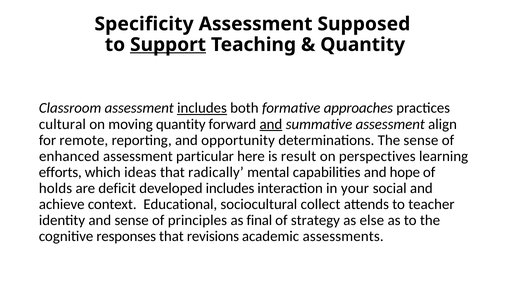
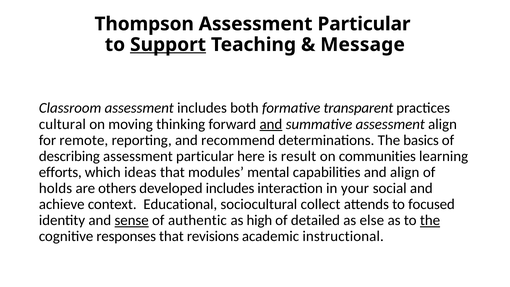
Specificity: Specificity -> Thompson (144, 24)
Supposed: Supposed -> Particular (364, 24)
Quantity: Quantity -> Message (363, 45)
includes underline: present -> none (202, 108)
approaches: approaches -> transparent (358, 108)
moving quantity: quantity -> thinking (181, 124)
opportunity: opportunity -> recommend (238, 140)
The sense: sense -> basics (421, 140)
enhanced: enhanced -> describing (69, 156)
perspectives: perspectives -> communities (377, 156)
radically: radically -> modules (216, 172)
and hope: hope -> align (405, 172)
deficit: deficit -> others (117, 188)
teacher: teacher -> focused (431, 204)
sense underline: none -> present (132, 220)
principles: principles -> authentic (197, 220)
final: final -> high (259, 220)
strategy: strategy -> detailed (315, 220)
the underline: none -> present (430, 220)
assessments: assessments -> instructional (343, 236)
